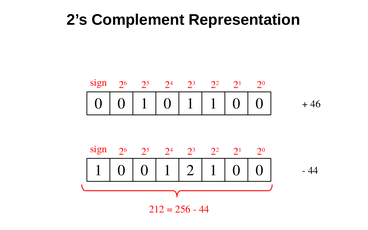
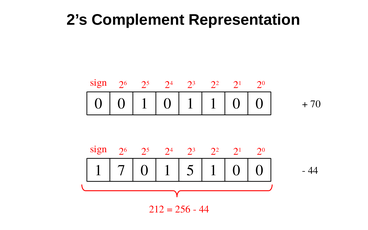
46: 46 -> 70 (316, 104)
0: 0 -> 7 (121, 170)
2: 2 -> 5 (190, 170)
